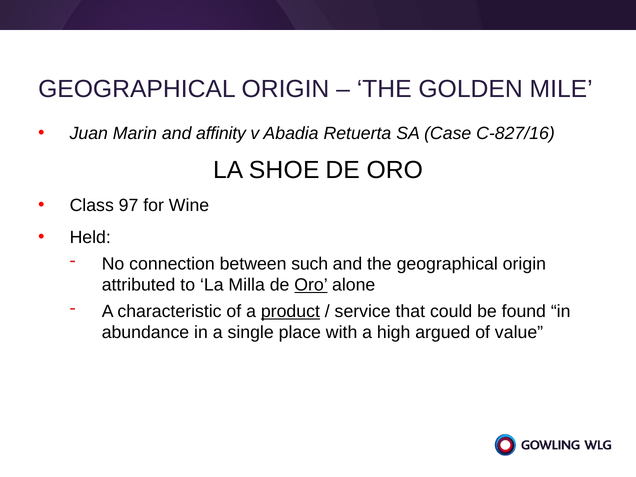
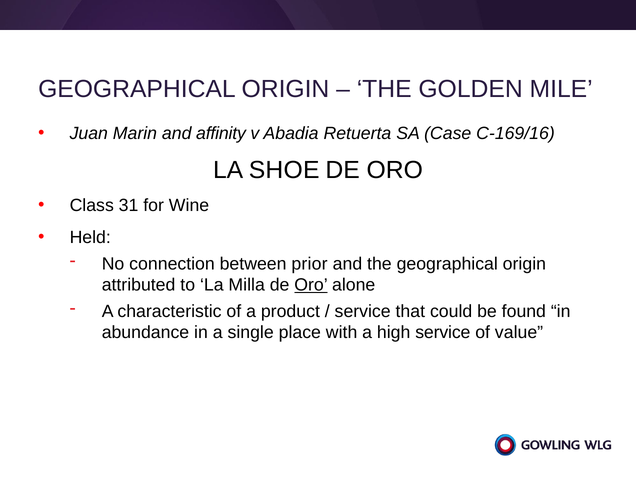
C-827/16: C-827/16 -> C-169/16 (515, 133)
97: 97 -> 31 (129, 205)
such: such -> prior (310, 264)
product underline: present -> none (290, 311)
high argued: argued -> service (443, 333)
